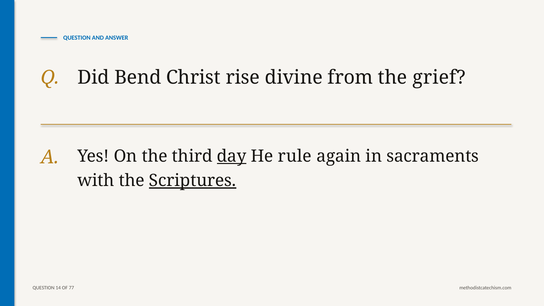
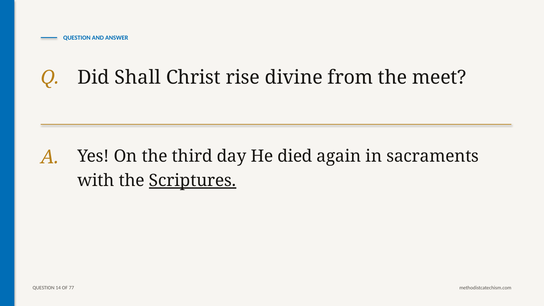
Bend: Bend -> Shall (138, 78)
grief: grief -> meet (439, 78)
day underline: present -> none (232, 156)
rule: rule -> died (295, 156)
